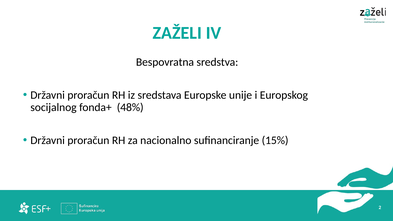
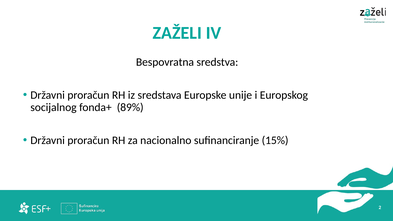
48%: 48% -> 89% (130, 107)
